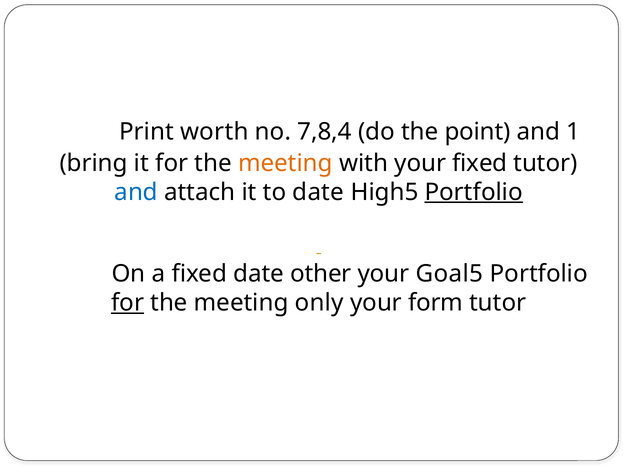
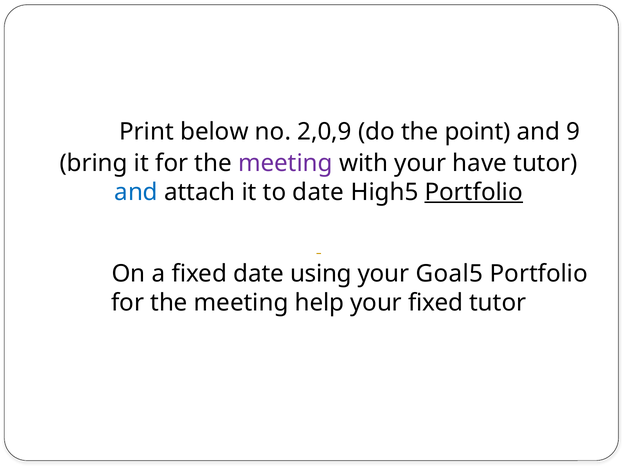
worth: worth -> below (214, 132)
7,8,4: 7,8,4 -> 2,0,9 (325, 132)
1: 1 -> 9 (573, 132)
meeting colour: orange -> purple (285, 163)
your fixed: fixed -> have (480, 163)
other: other -> using (321, 274)
for underline: present -> none (128, 303)
only: only -> help (319, 303)
your form: form -> fixed (436, 303)
